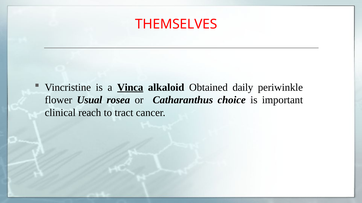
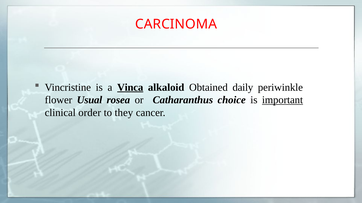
THEMSELVES: THEMSELVES -> CARCINOMA (176, 24)
important underline: none -> present (282, 100)
reach: reach -> order (90, 113)
tract: tract -> they (124, 113)
